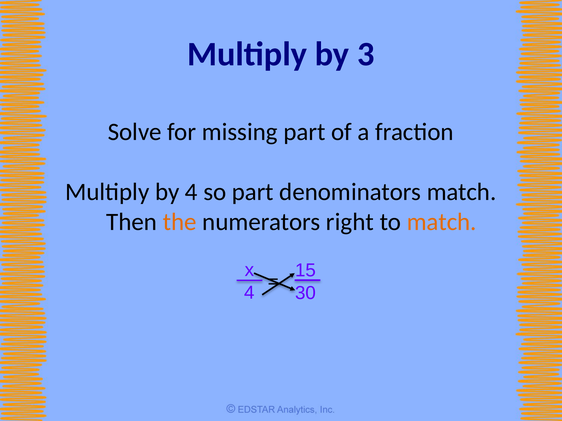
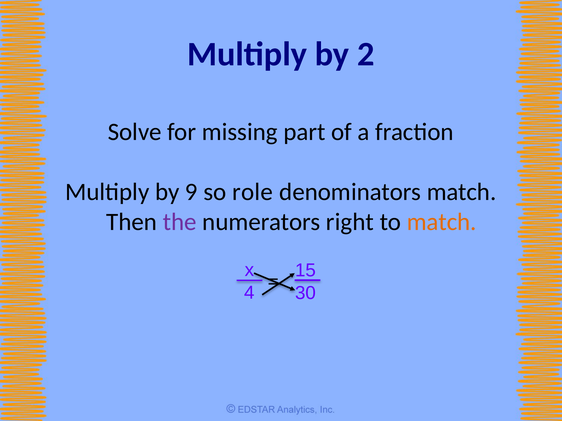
3: 3 -> 2 (366, 54)
by 4: 4 -> 9 (191, 192)
so part: part -> role (253, 192)
the colour: orange -> purple (180, 222)
